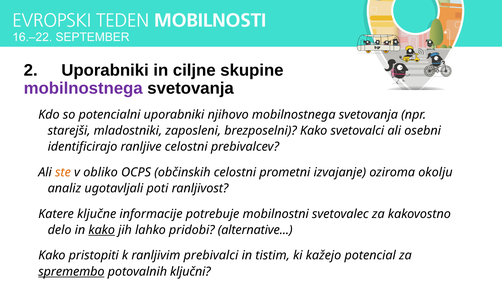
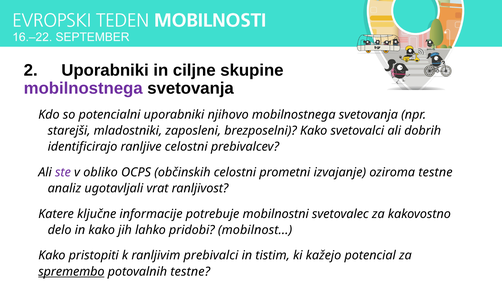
osebni: osebni -> dobrih (423, 131)
ste colour: orange -> purple (63, 173)
oziroma okolju: okolju -> testne (435, 173)
poti: poti -> vrat (157, 189)
kako underline: present -> none (102, 230)
alternative: alternative -> mobilnost (255, 230)
potovalnih ključni: ključni -> testne (190, 272)
